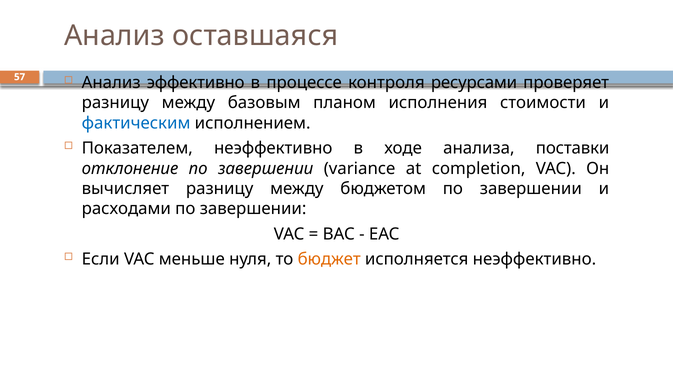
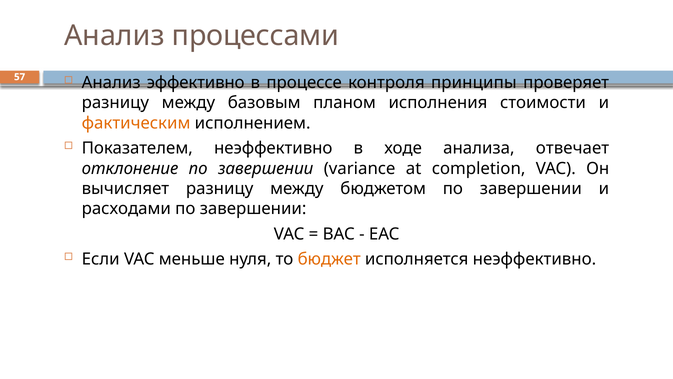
оставшаяся: оставшаяся -> процессами (255, 36)
ресурсами: ресурсами -> принципы (474, 83)
фактическим colour: blue -> orange (136, 123)
поставки: поставки -> отвечает (573, 148)
